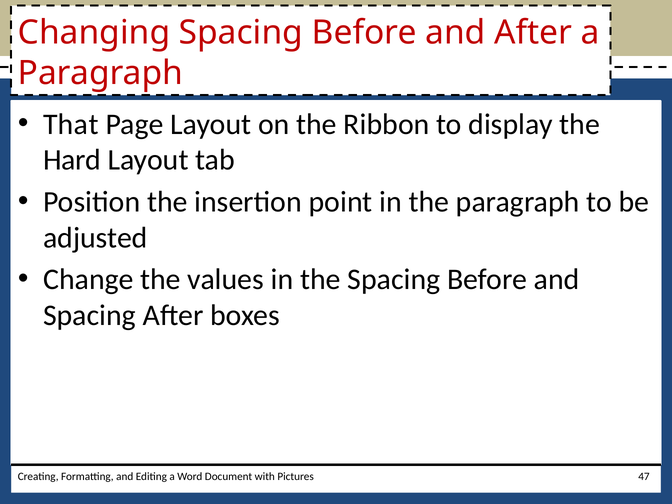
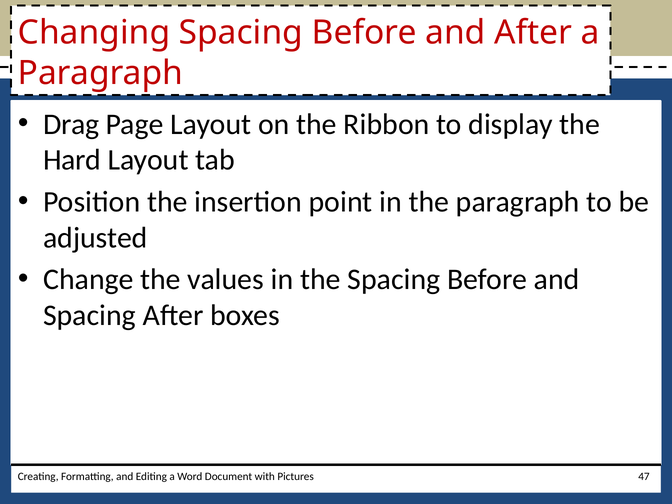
That: That -> Drag (71, 124)
